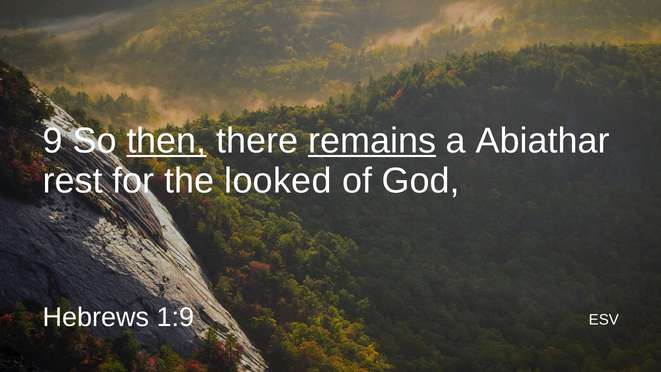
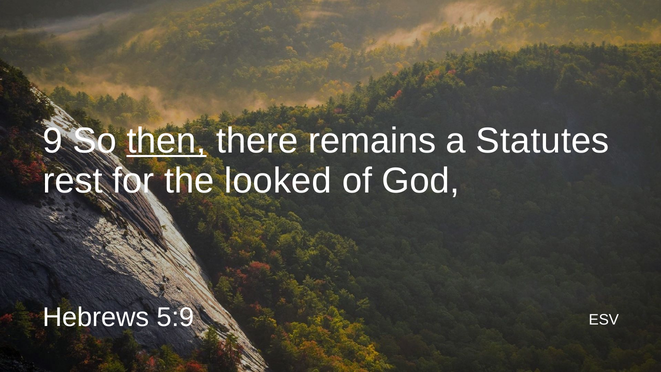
remains underline: present -> none (372, 141)
Abiathar: Abiathar -> Statutes (543, 141)
1:9: 1:9 -> 5:9 (175, 317)
